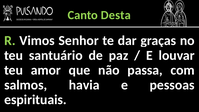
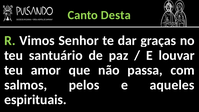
havia: havia -> pelos (84, 85)
pessoas: pessoas -> aqueles (172, 85)
